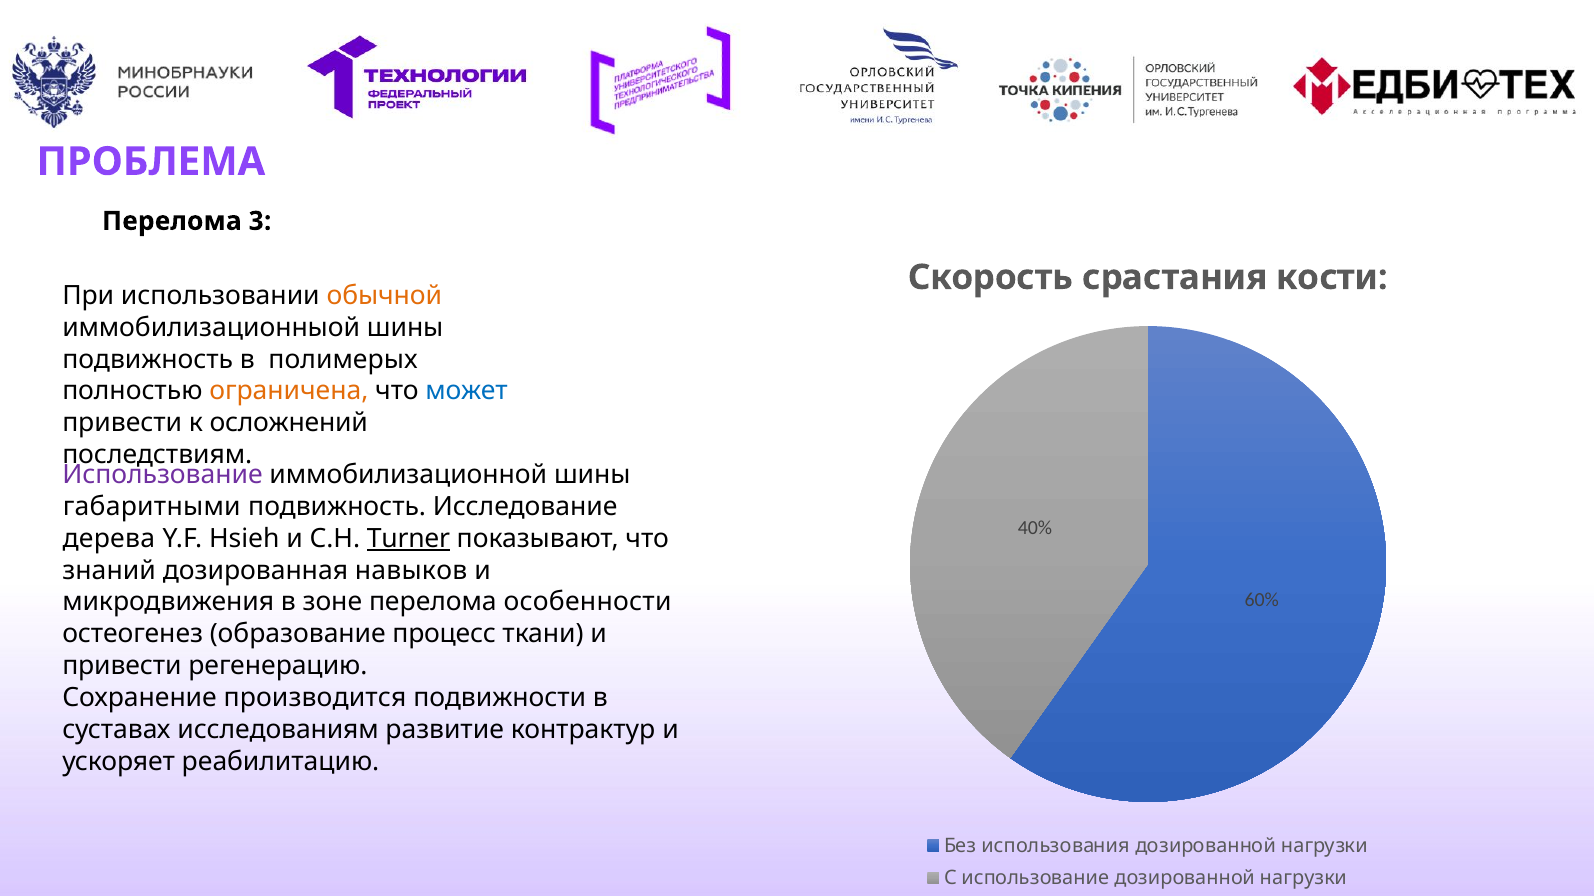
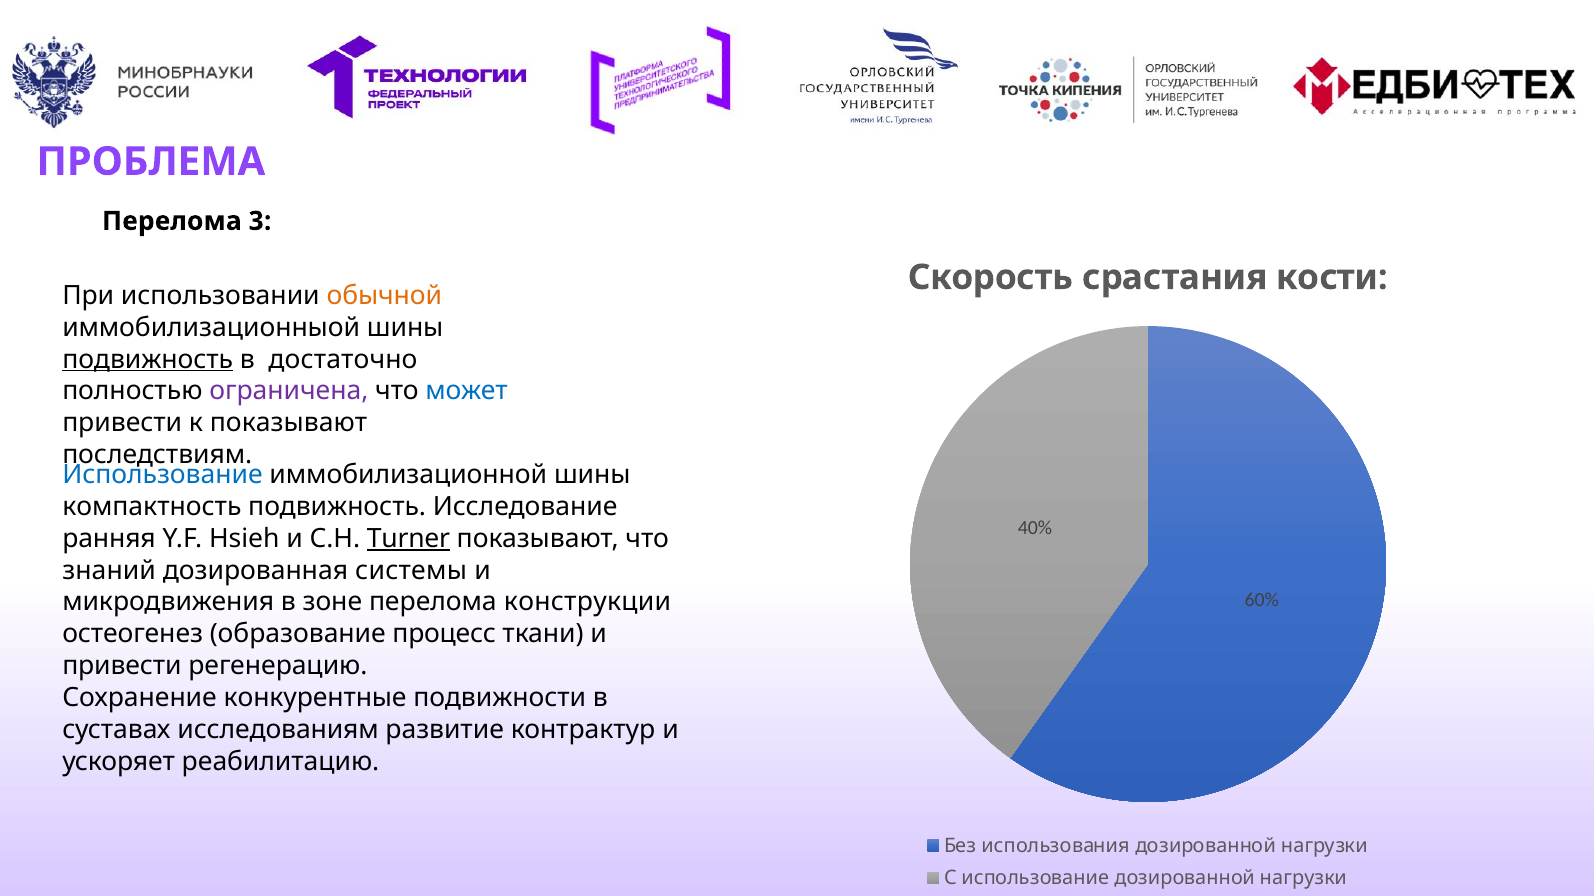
подвижность underline: none -> present (148, 360)
полимерых: полимерых -> достаточно (343, 360)
ограничена colour: orange -> purple (289, 391)
к осложнений: осложнений -> показывают (289, 423)
Использование colour: purple -> blue (162, 475)
габаритными: габаритными -> компактность (152, 507)
дерева: дерева -> ранняя (109, 539)
навыков: навыков -> системы (411, 571)
особенности: особенности -> конструкции (588, 603)
производится: производится -> конкурентные (315, 698)
